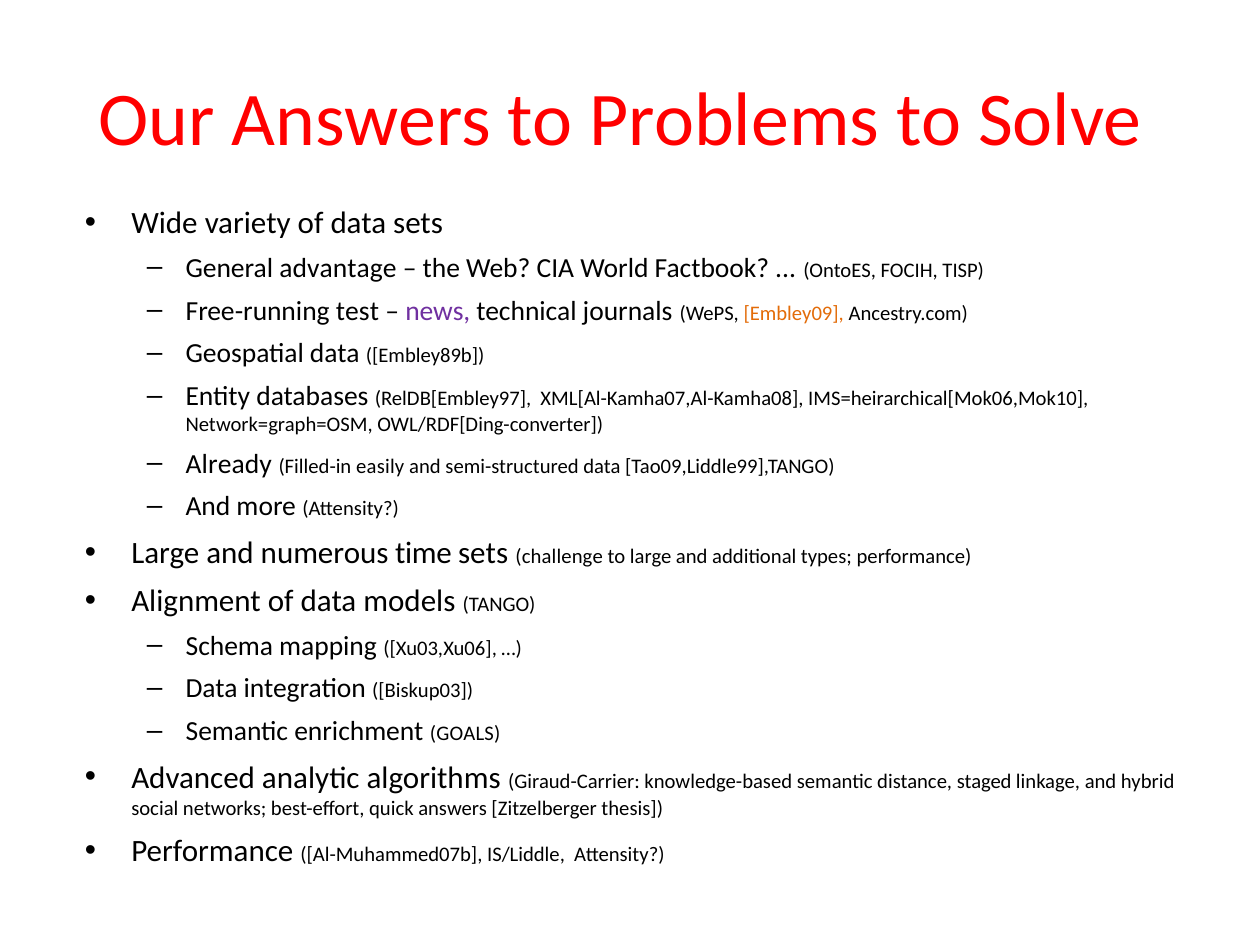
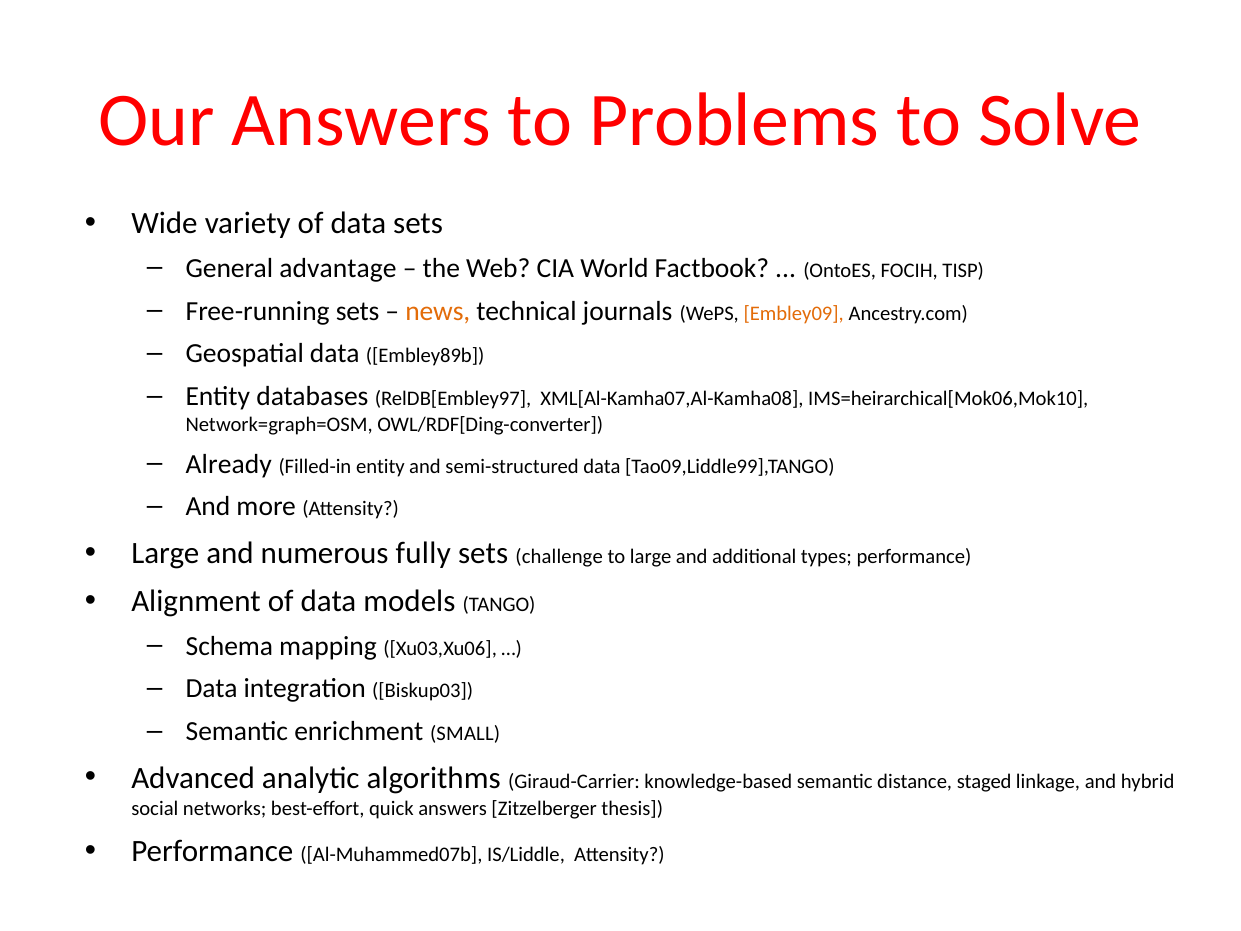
Free-running test: test -> sets (358, 311)
news colour: purple -> orange (438, 311)
Filled-in easily: easily -> entity (380, 466)
time: time -> fully (423, 553)
GOALS: GOALS -> SMALL (465, 734)
